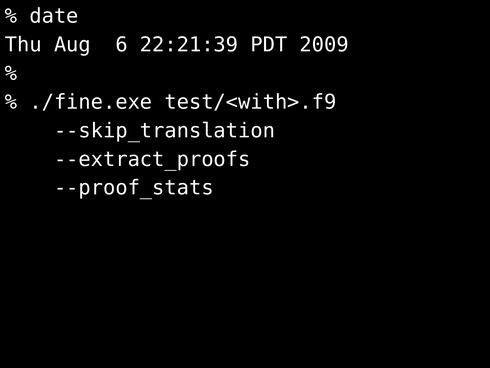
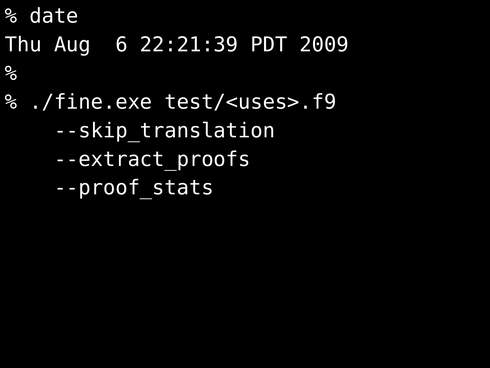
test/<with>.f9: test/<with>.f9 -> test/<uses>.f9 (250, 102)
